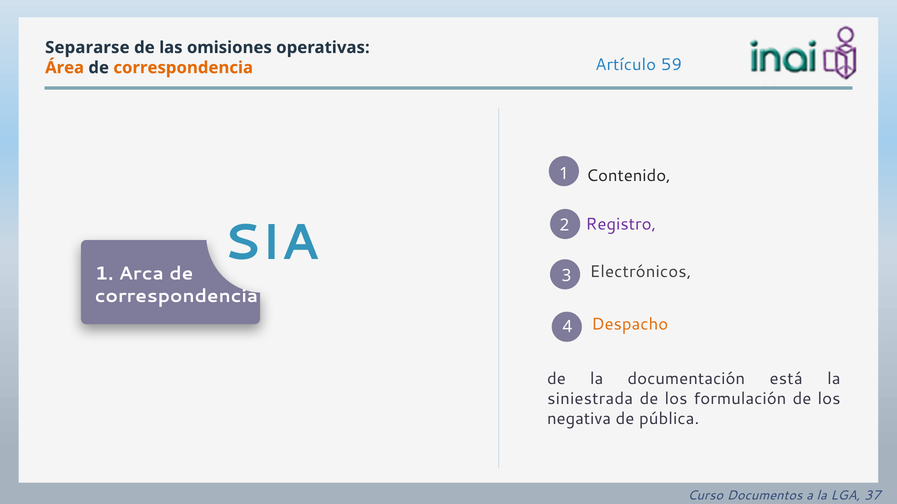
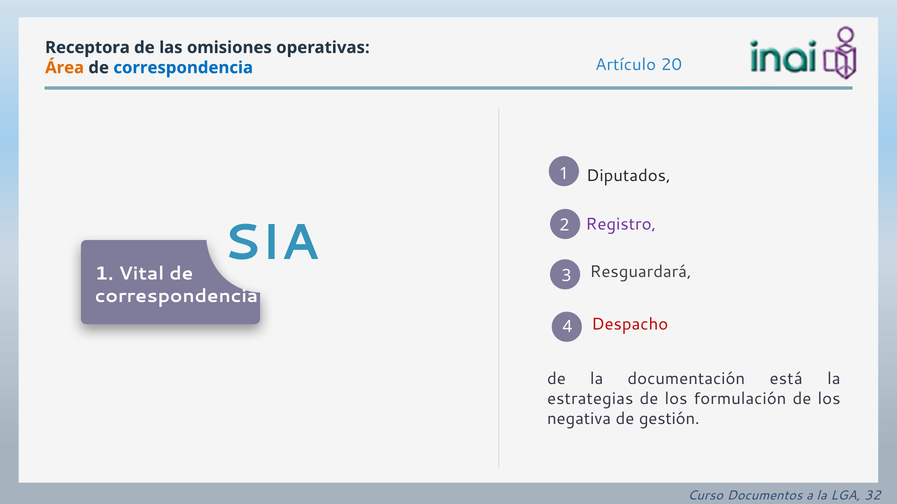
Separarse: Separarse -> Receptora (87, 48)
correspondencia colour: orange -> blue (183, 68)
59: 59 -> 20 (671, 65)
Contenido: Contenido -> Diputados (628, 176)
Arca: Arca -> Vital (141, 274)
Electrónicos: Electrónicos -> Resguardará (641, 272)
Despacho colour: orange -> red (630, 325)
siniestrada: siniestrada -> estrategias (590, 399)
pública: pública -> gestión (669, 419)
37: 37 -> 32 (872, 496)
